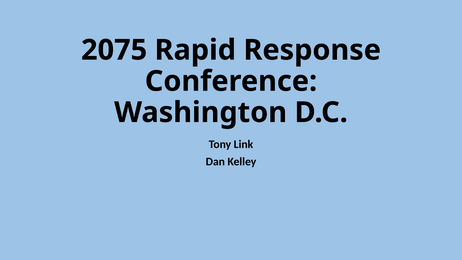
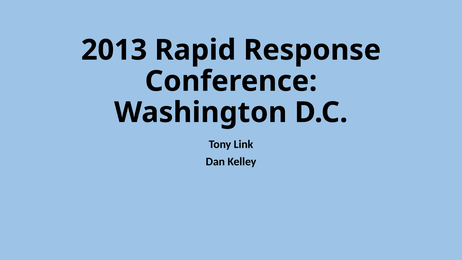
2075: 2075 -> 2013 (114, 50)
